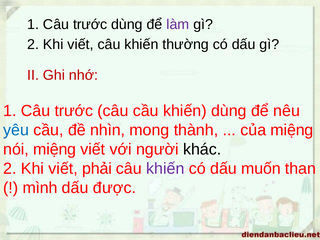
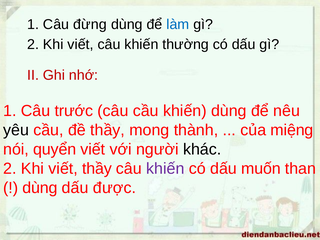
trước: trước -> đừng (90, 24)
làm colour: purple -> blue (178, 24)
yêu colour: blue -> black (16, 130)
đề nhìn: nhìn -> thầy (108, 130)
nói miệng: miệng -> quyển (55, 149)
viết phải: phải -> thầy (97, 169)
mình: mình -> dùng (40, 188)
